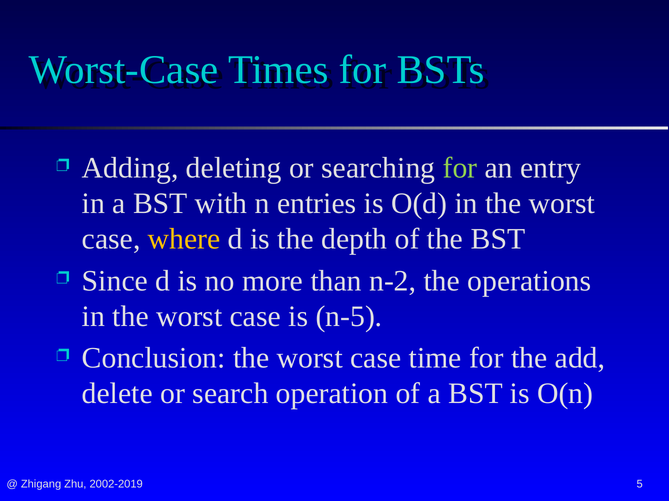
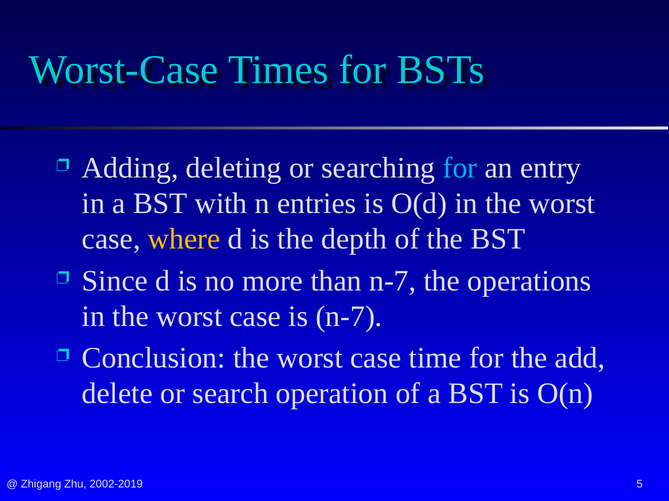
for colour: light green -> light blue (460, 168)
than n-2: n-2 -> n-7 (393, 281)
is n-5: n-5 -> n-7 (349, 317)
